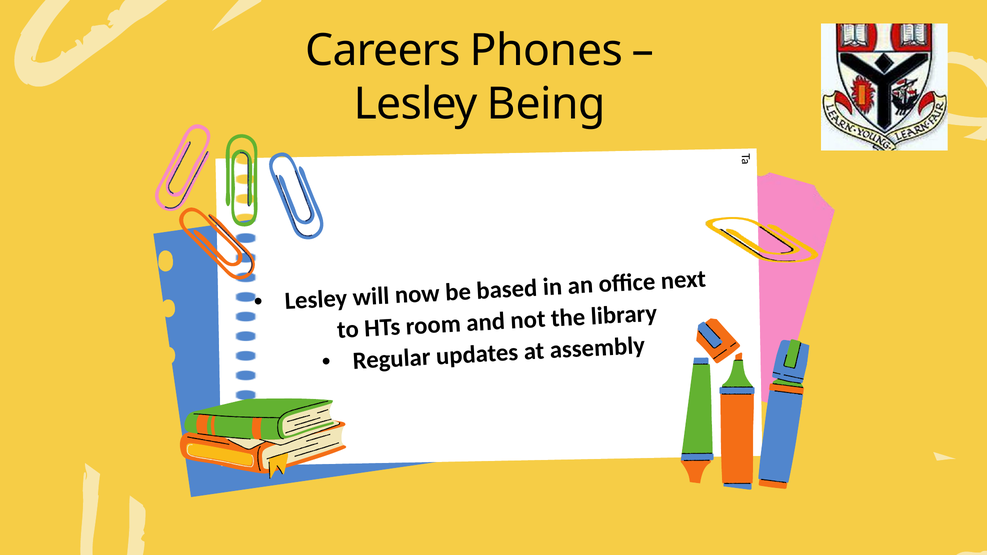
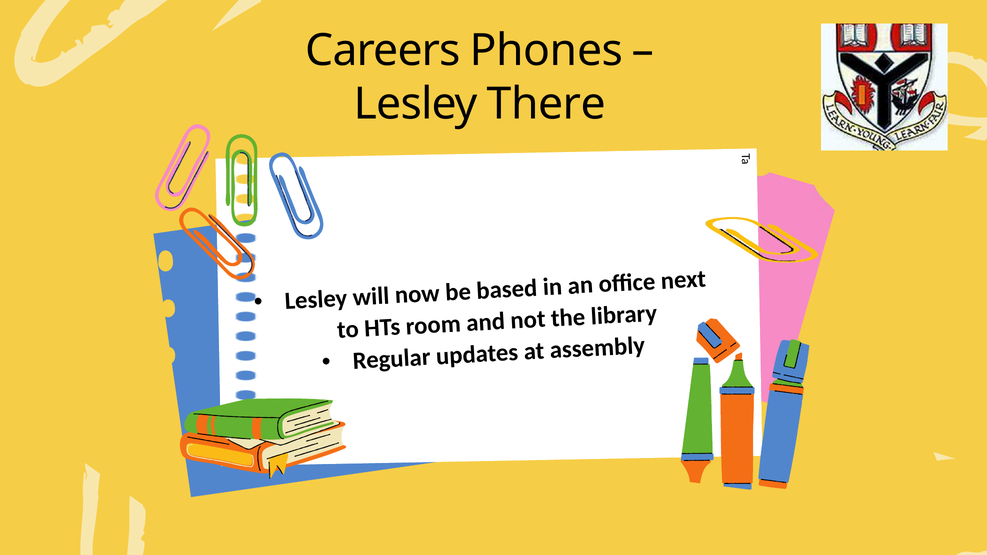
Being: Being -> There (546, 104)
